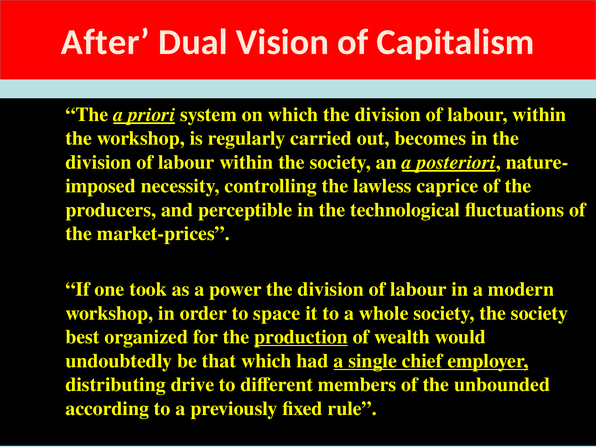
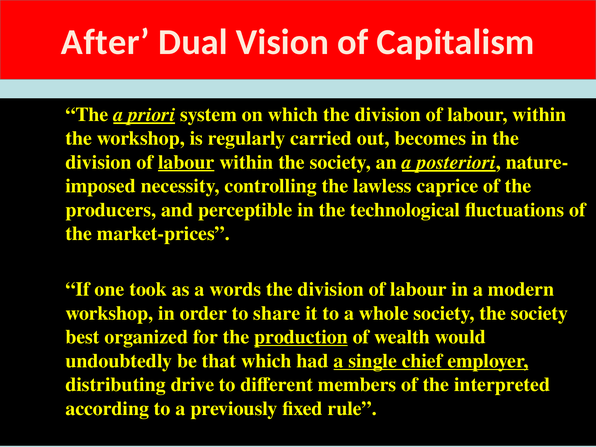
labour underline: none -> present (186, 162)
power: power -> words (235, 289)
space: space -> share (277, 313)
unbounded: unbounded -> interpreted (502, 385)
